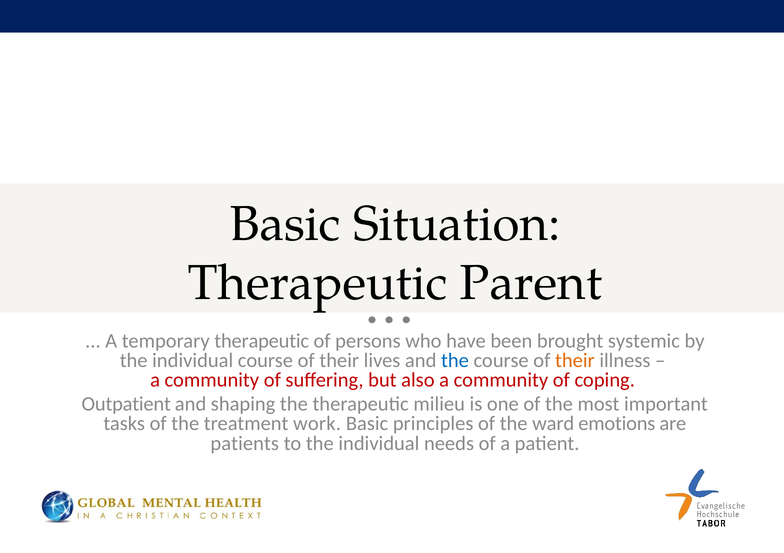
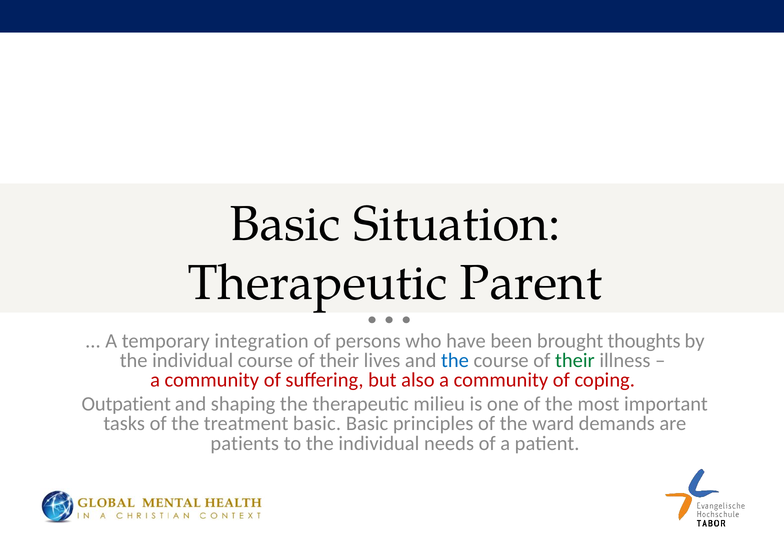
temporary therapeutic: therapeutic -> integration (262, 341)
systemic: systemic -> thoughts (644, 341)
their colour: orange -> green (575, 360)
treatment work: work -> basic (317, 424)
emotions: emotions -> demands (617, 424)
